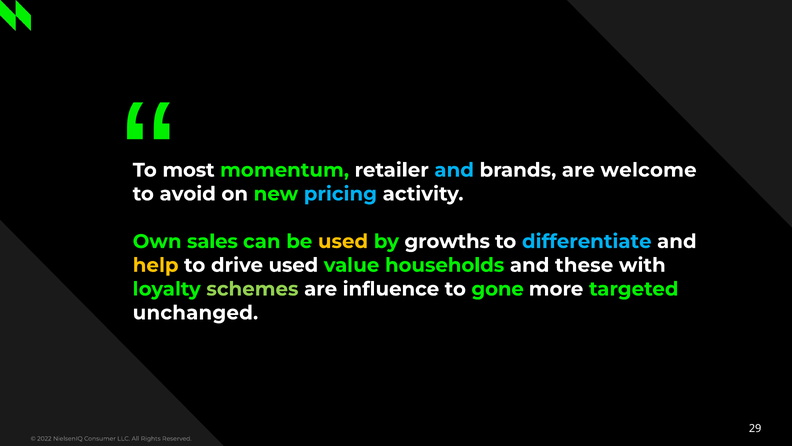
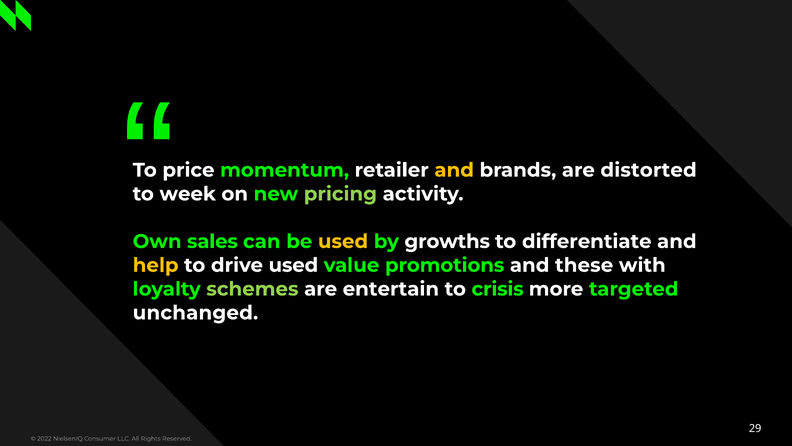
most: most -> price (188, 170)
and colour: light blue -> yellow (454, 170)
welcome: welcome -> distorted (649, 170)
avoid: avoid -> week (188, 194)
pricing colour: light blue -> light green (340, 194)
differentiate colour: light blue -> white (587, 241)
households: households -> promotions (445, 265)
influence: influence -> entertain (391, 289)
gone: gone -> crisis (498, 289)
